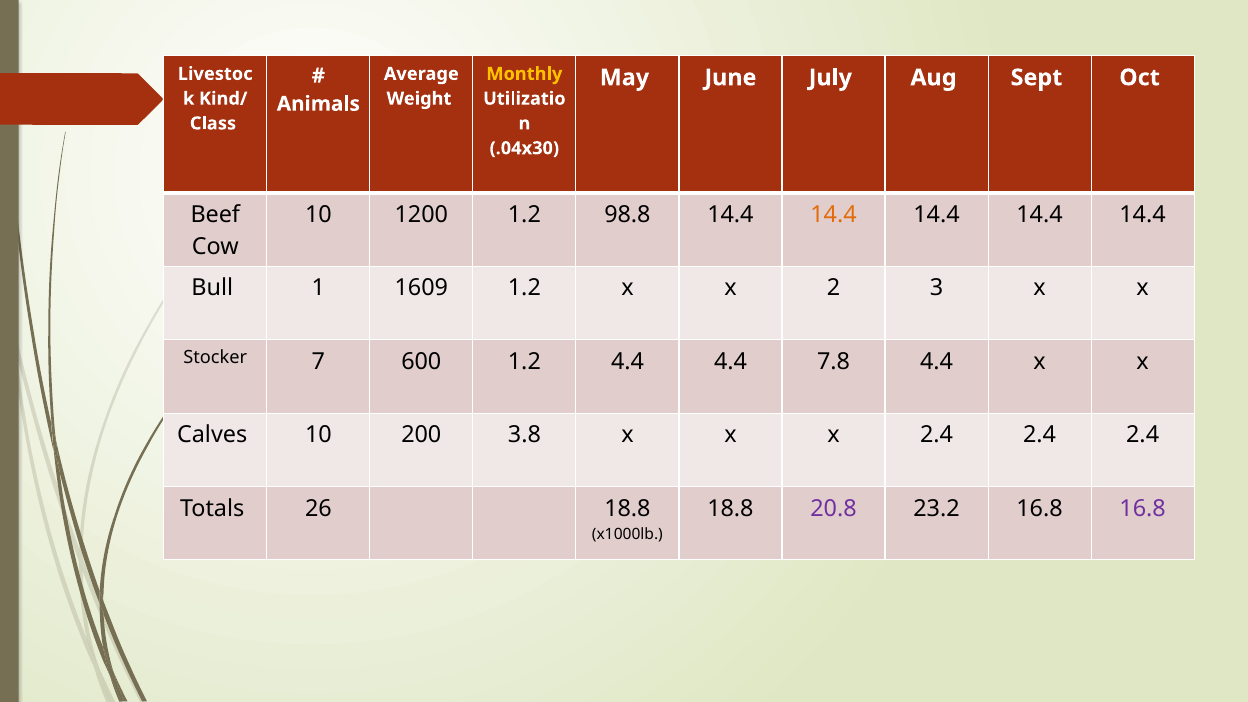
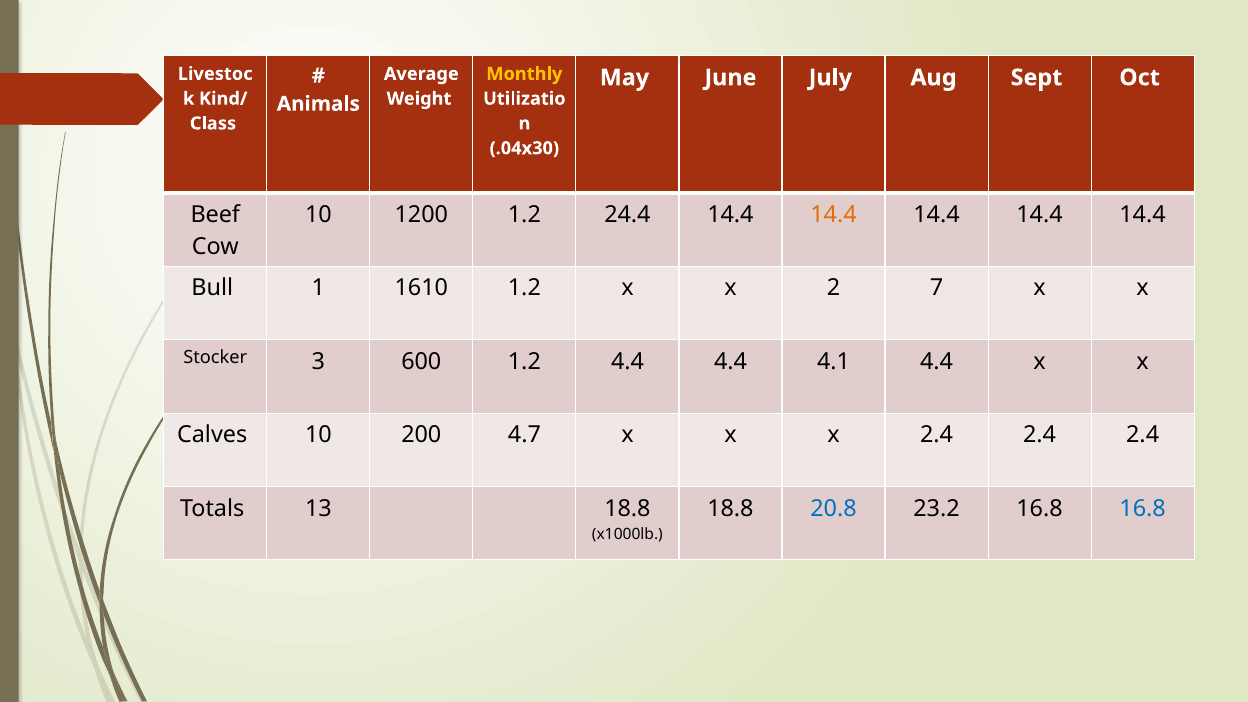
98.8: 98.8 -> 24.4 (627, 215)
1609: 1609 -> 1610 (421, 288)
3: 3 -> 7 (937, 288)
7: 7 -> 3 (318, 362)
7.8: 7.8 -> 4.1 (834, 362)
3.8: 3.8 -> 4.7 (524, 435)
26: 26 -> 13 (318, 508)
20.8 colour: purple -> blue (834, 508)
16.8 colour: purple -> blue (1143, 508)
